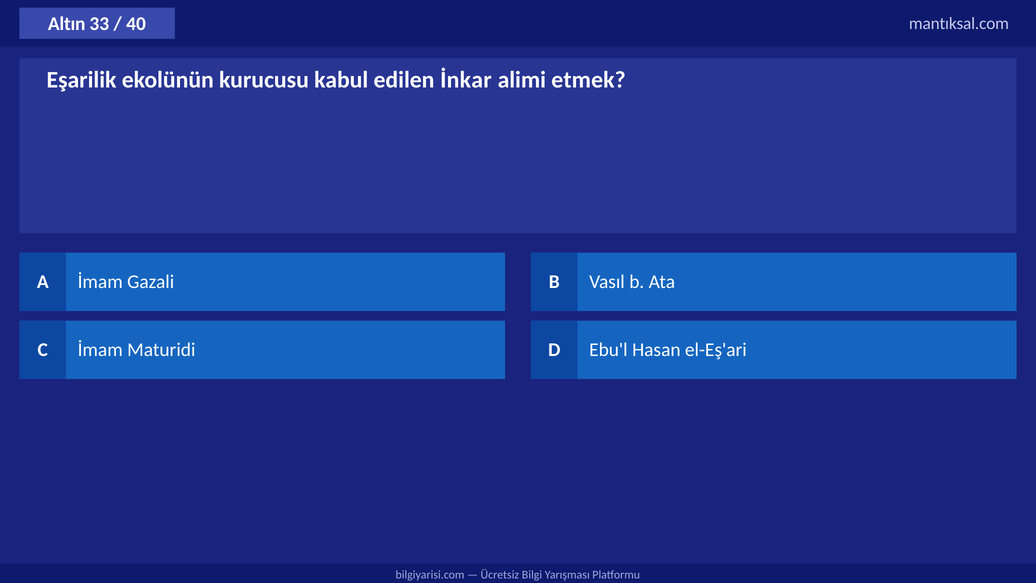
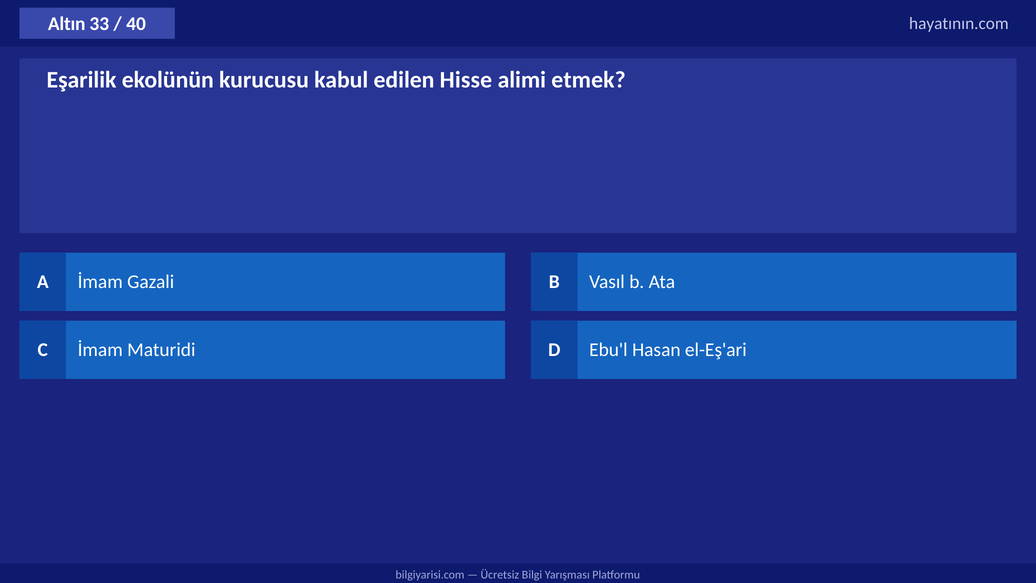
mantıksal.com: mantıksal.com -> hayatının.com (959, 23)
İnkar: İnkar -> Hisse (466, 80)
